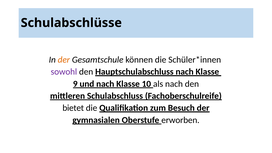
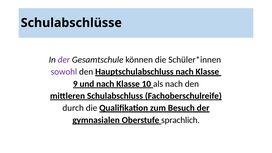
der colour: orange -> purple (64, 60)
bietet: bietet -> durch (73, 108)
erworben: erworben -> sprachlich (180, 120)
